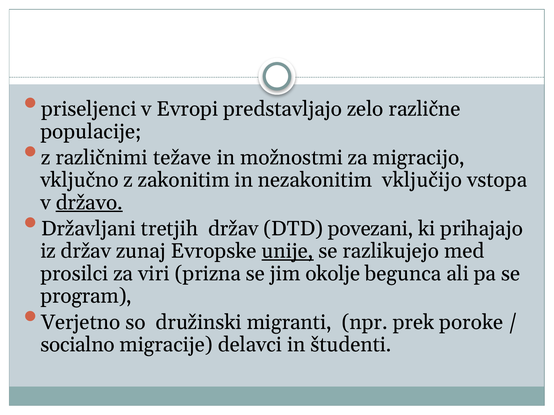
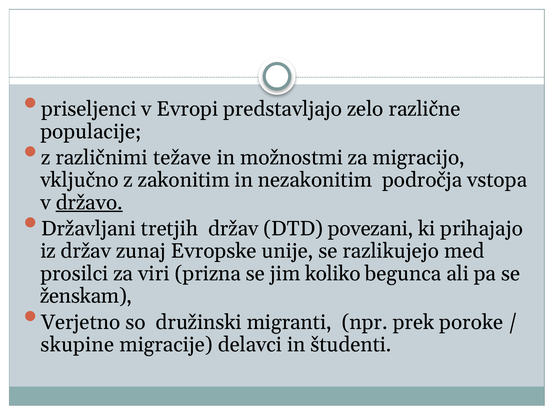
vključijo: vključijo -> področja (422, 180)
unije underline: present -> none (288, 251)
okolje: okolje -> koliko (333, 274)
program: program -> ženskam (86, 296)
socialno: socialno -> skupine (77, 345)
